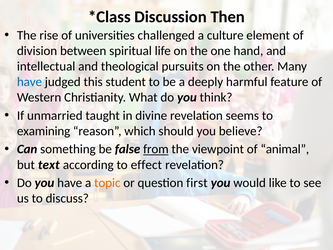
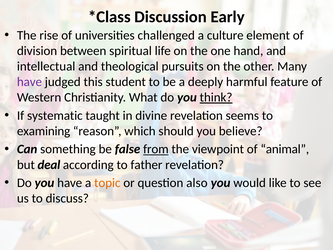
Then: Then -> Early (228, 17)
have colour: blue -> purple (29, 82)
think underline: none -> present (216, 97)
unmarried: unmarried -> systematic (55, 115)
text: text -> deal (49, 165)
effect: effect -> father (146, 165)
first: first -> also (197, 183)
